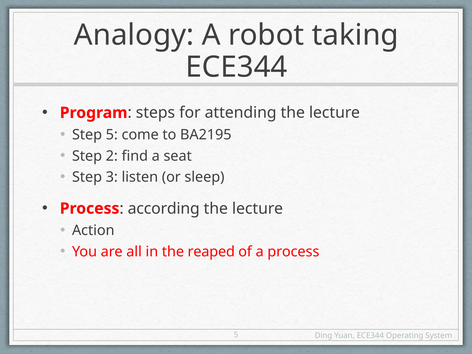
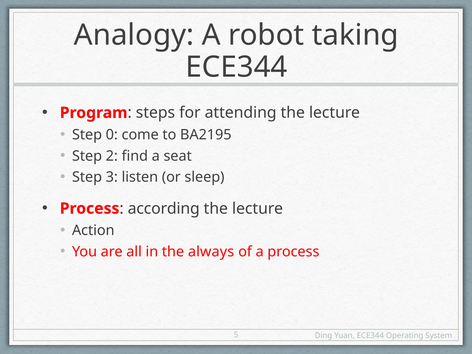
Step 5: 5 -> 0 (112, 135)
reaped: reaped -> always (211, 252)
